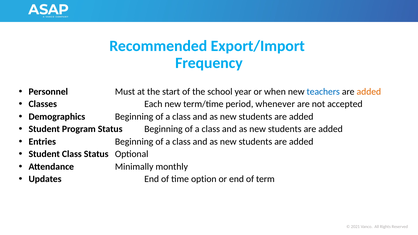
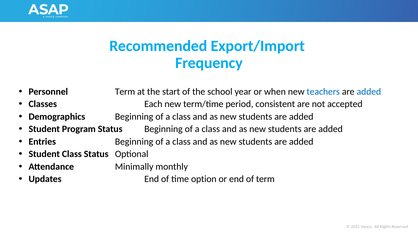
Personnel Must: Must -> Term (125, 92)
added colour: orange -> blue (369, 92)
whenever: whenever -> consistent (275, 104)
